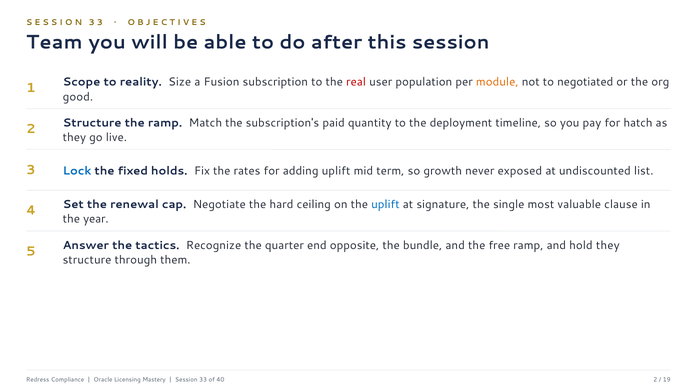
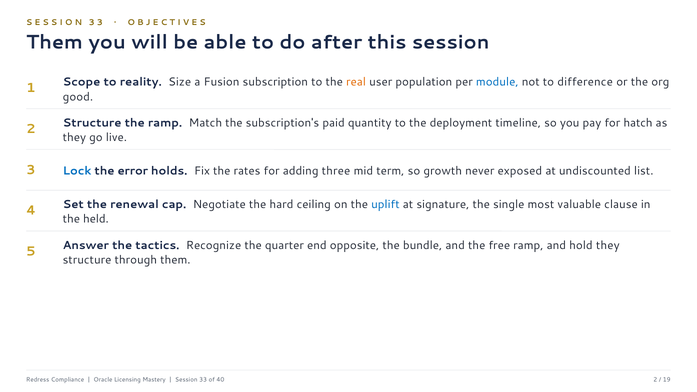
Team: Team -> Them (54, 42)
real colour: red -> orange (356, 82)
module colour: orange -> blue (497, 82)
negotiated: negotiated -> difference (585, 82)
fixed: fixed -> error (133, 171)
adding uplift: uplift -> three (336, 171)
year: year -> held (96, 219)
